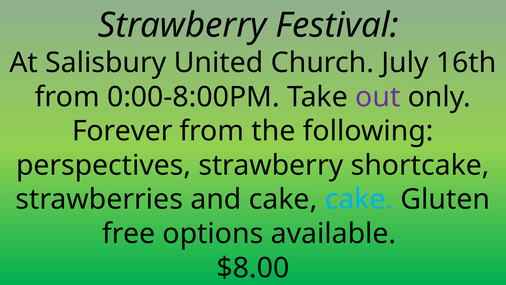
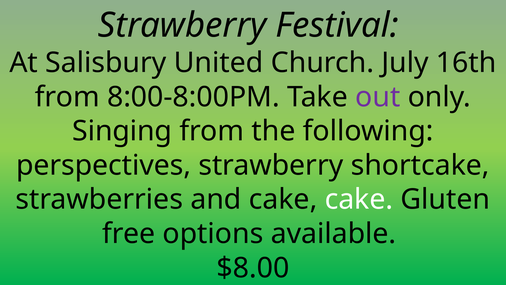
0:00-8:00PM: 0:00-8:00PM -> 8:00-8:00PM (193, 97)
Forever: Forever -> Singing (122, 131)
cake colour: light blue -> white (359, 199)
